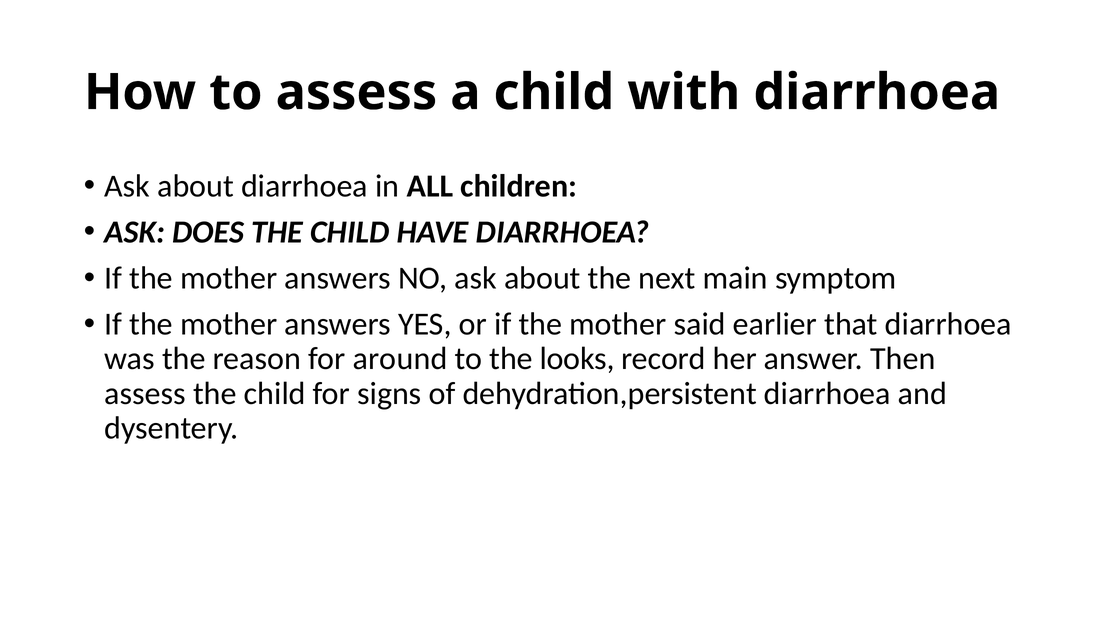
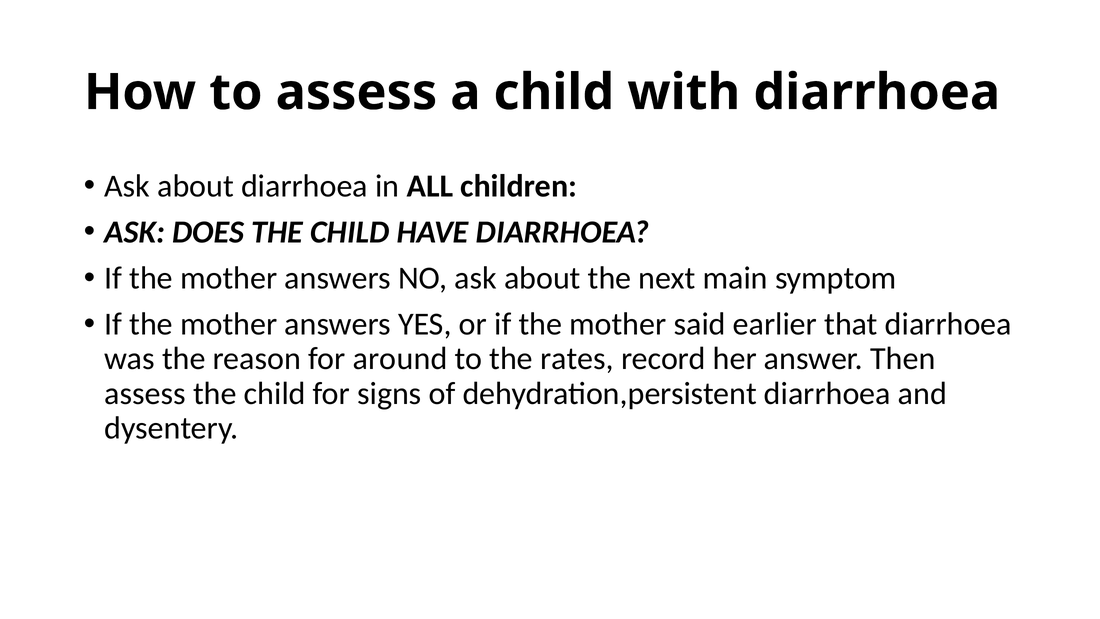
looks: looks -> rates (577, 359)
